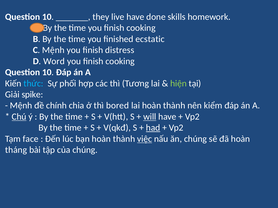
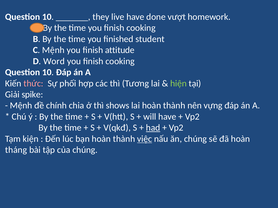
skills: skills -> vượt (177, 17)
ecstatic: ecstatic -> student (150, 39)
distress: distress -> attitude (120, 50)
thức colour: light blue -> pink (33, 84)
bored: bored -> shows (118, 106)
kiểm: kiểm -> vựng (213, 106)
Chú underline: present -> none (19, 117)
will underline: present -> none (150, 117)
face: face -> kiện (31, 139)
